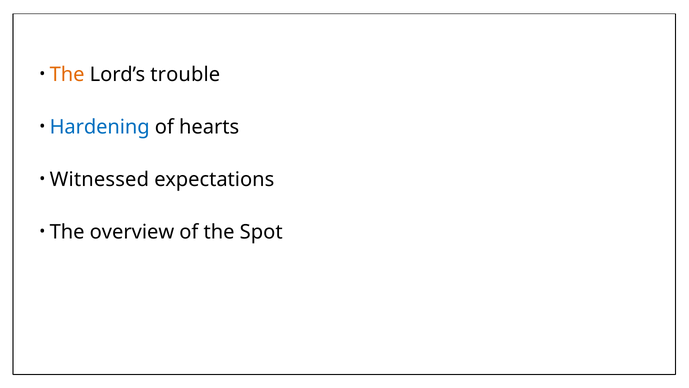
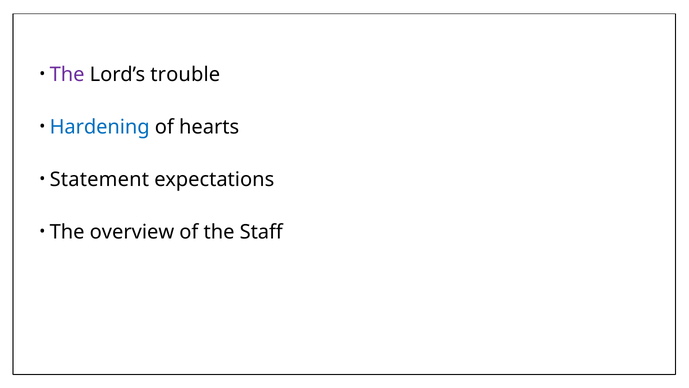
The colour: orange -> purple (67, 75)
Witnessed: Witnessed -> Statement (99, 179)
Spot: Spot -> Staff (261, 232)
